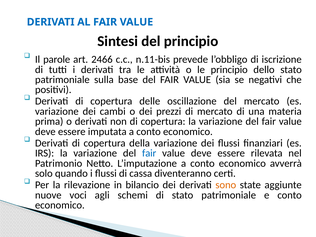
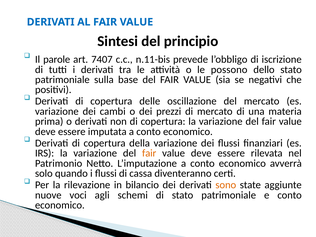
2466: 2466 -> 7407 (102, 59)
le principio: principio -> possono (229, 70)
fair colour: blue -> orange (149, 153)
